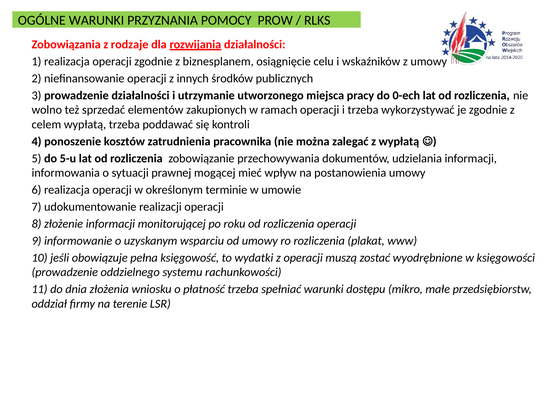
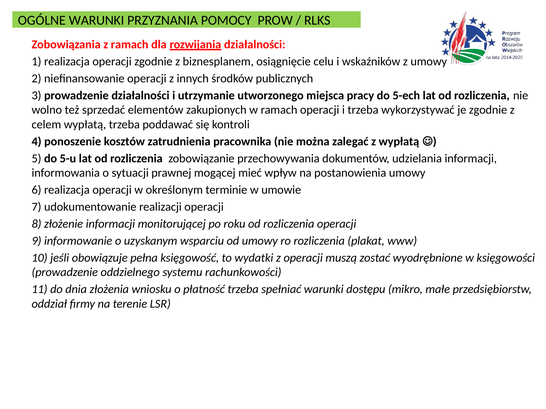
z rodzaje: rodzaje -> ramach (130, 45)
0-ech: 0-ech -> 5-ech (406, 95)
